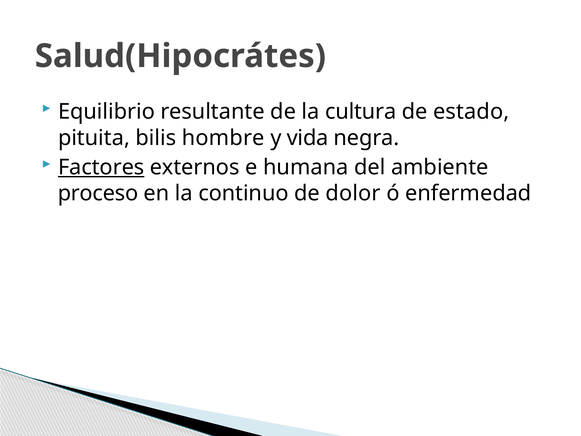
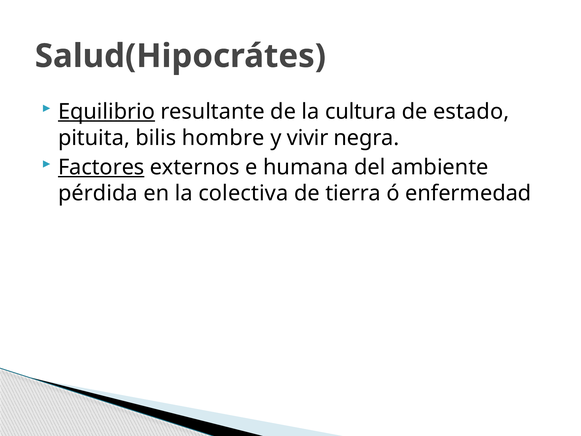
Equilibrio underline: none -> present (107, 112)
vida: vida -> vivir (308, 138)
proceso: proceso -> pérdida (98, 193)
continuo: continuo -> colectiva (243, 193)
dolor: dolor -> tierra (353, 193)
